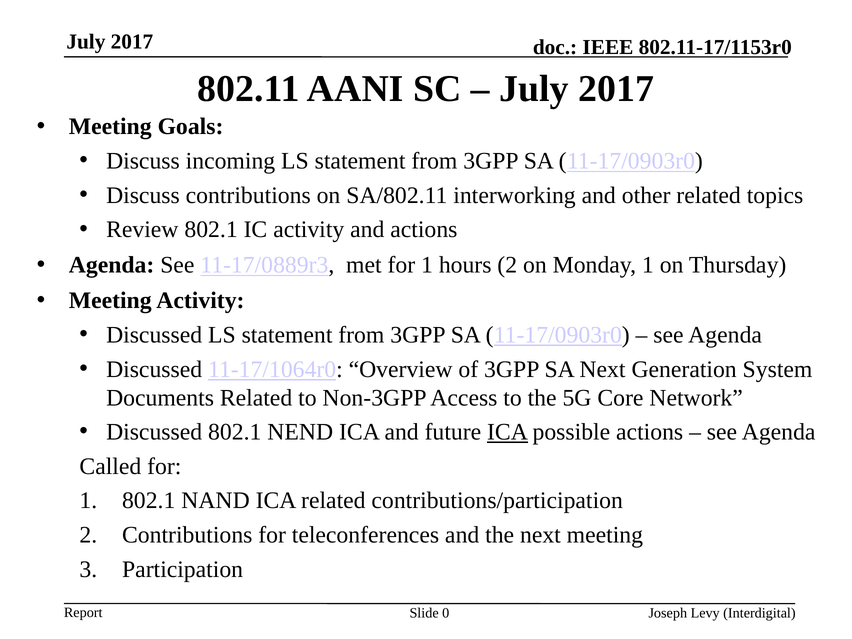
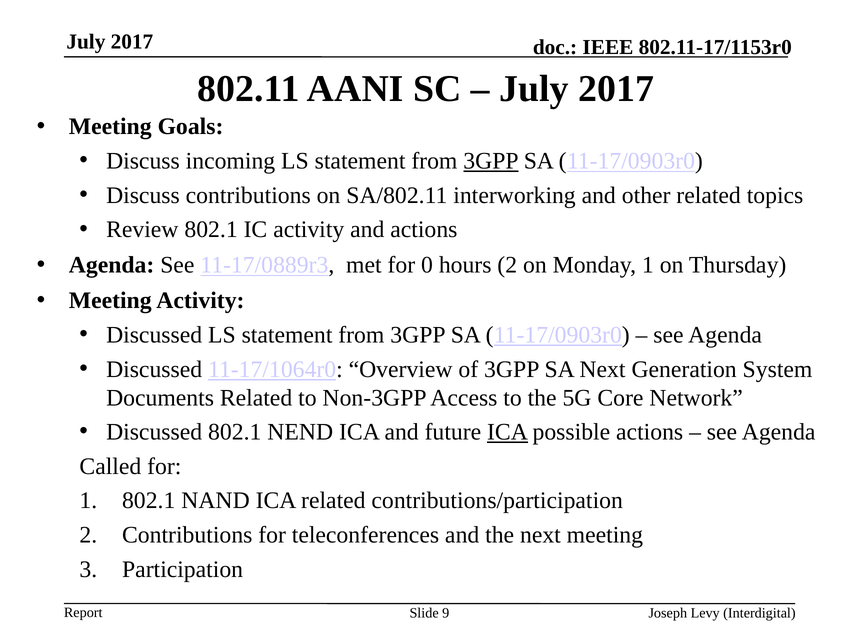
3GPP underline: none -> present (491, 161)
met for 1: 1 -> 0 (427, 265)
0: 0 -> 9 (446, 613)
